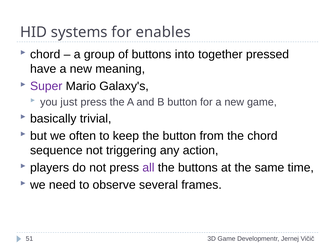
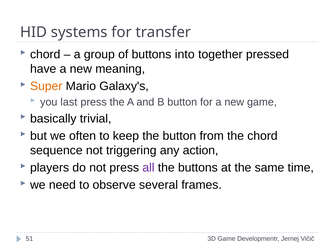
enables: enables -> transfer (163, 32)
Super colour: purple -> orange (46, 86)
just: just -> last (69, 102)
